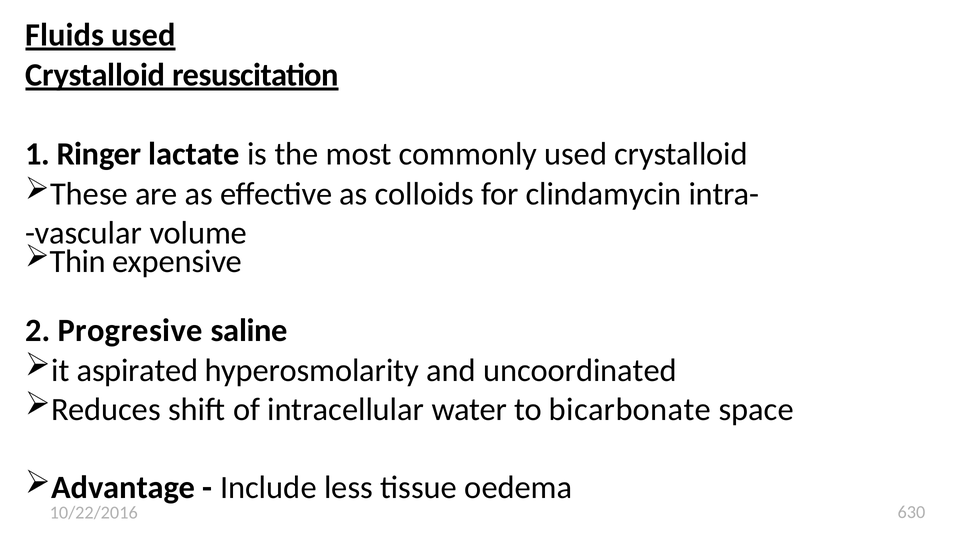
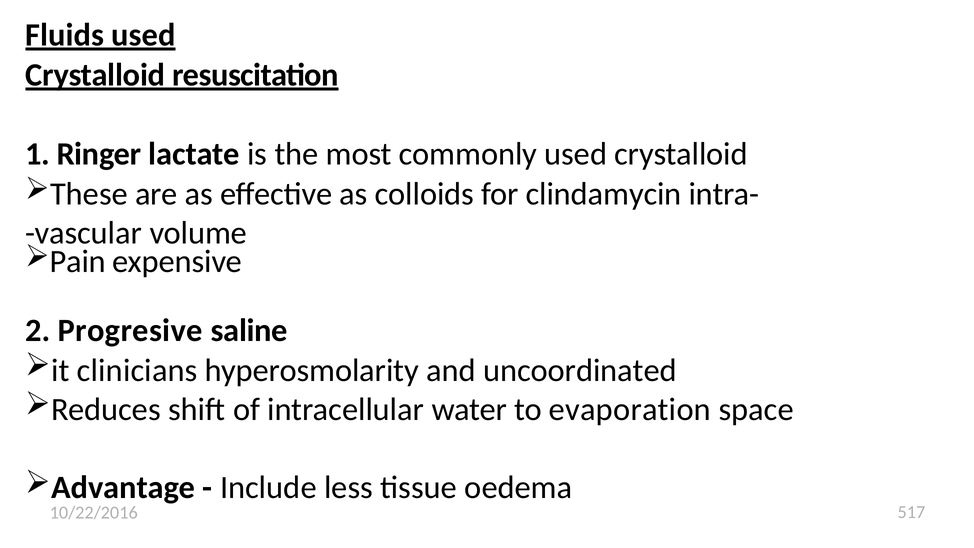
Thin: Thin -> Pain (78, 262)
aspirated: aspirated -> clinicians (137, 370)
bicarbonate: bicarbonate -> evaporation (630, 409)
630: 630 -> 517 (911, 512)
